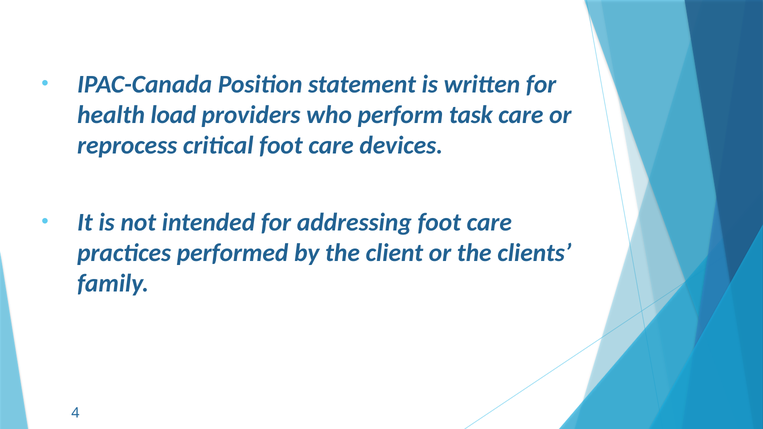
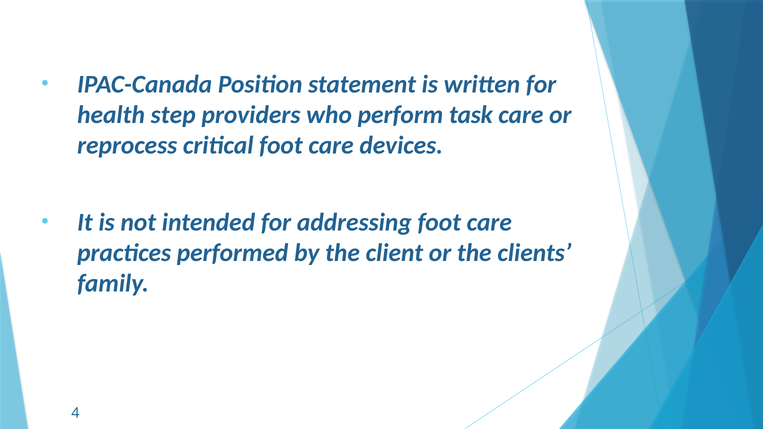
load: load -> step (173, 115)
